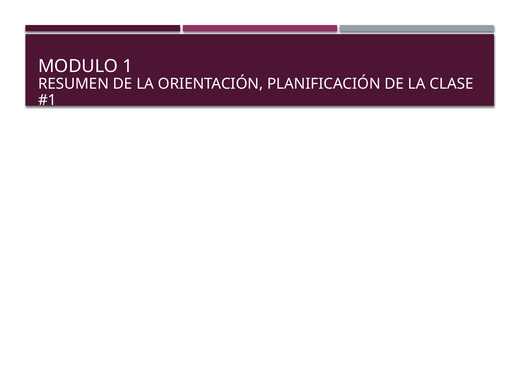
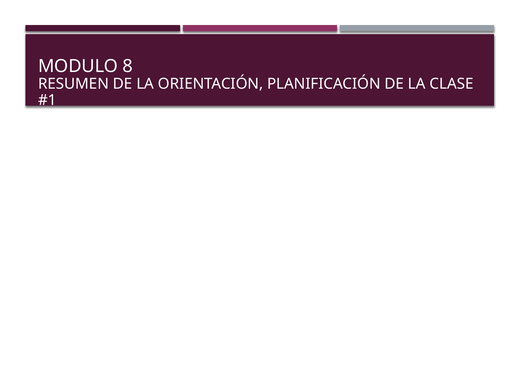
1: 1 -> 8 (128, 66)
